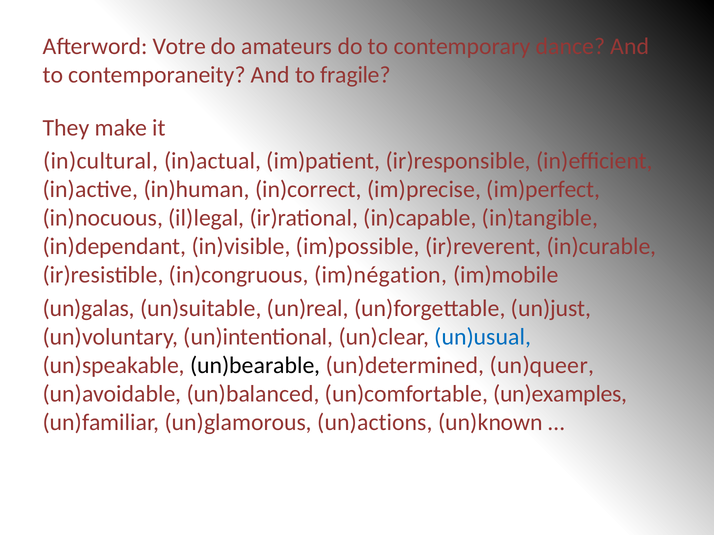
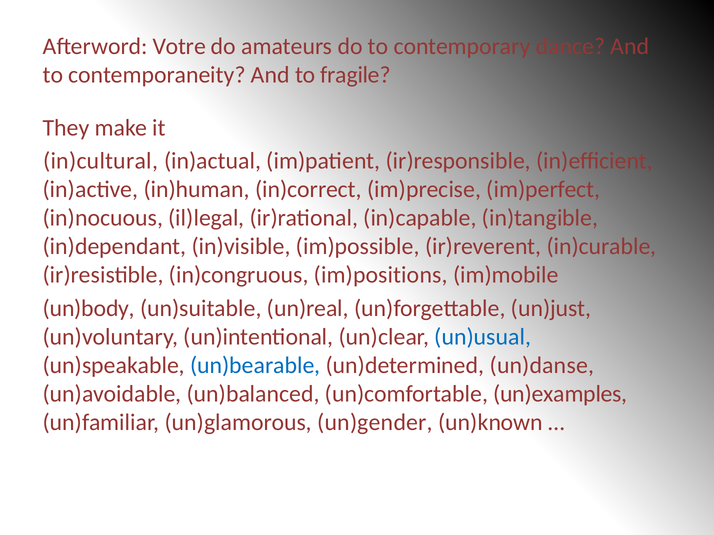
im)négation: im)négation -> im)positions (381, 275)
un)galas: un)galas -> un)body (89, 309)
un)bearable colour: black -> blue (255, 366)
un)queer: un)queer -> un)danse (542, 366)
un)actions: un)actions -> un)gender (375, 423)
